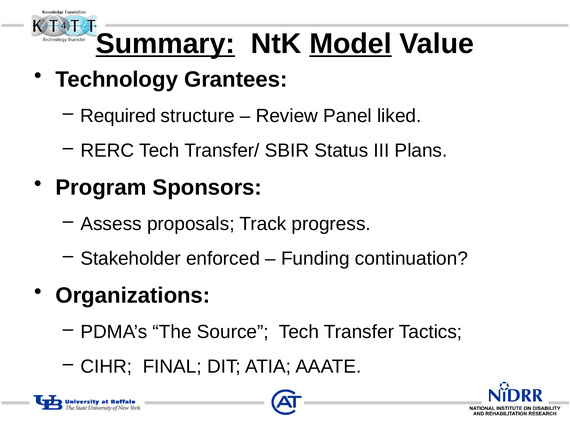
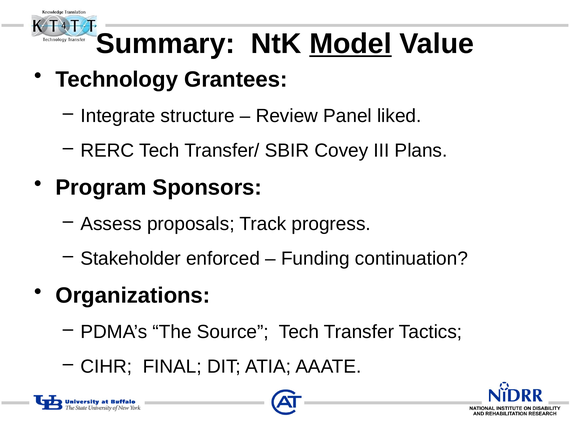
Summary underline: present -> none (165, 44)
Required: Required -> Integrate (118, 116)
Status: Status -> Covey (341, 150)
